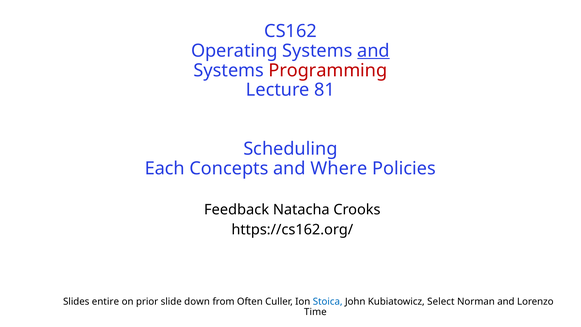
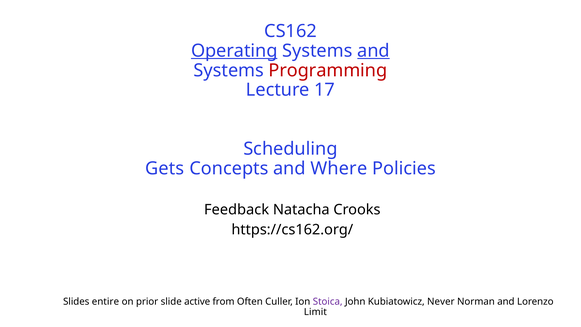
Operating underline: none -> present (234, 51)
81: 81 -> 17 (325, 90)
Each: Each -> Gets (165, 168)
down: down -> active (197, 301)
Stoica colour: blue -> purple (328, 301)
Select: Select -> Never (441, 301)
Time: Time -> Limit (315, 312)
